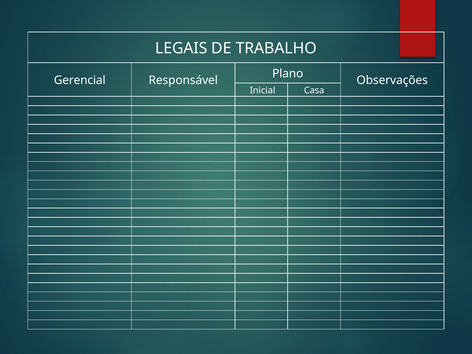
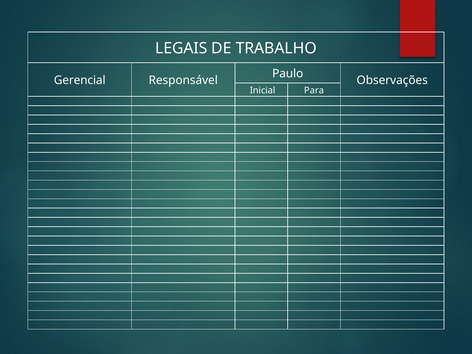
Plano: Plano -> Paulo (288, 74)
Casa: Casa -> Para (314, 90)
